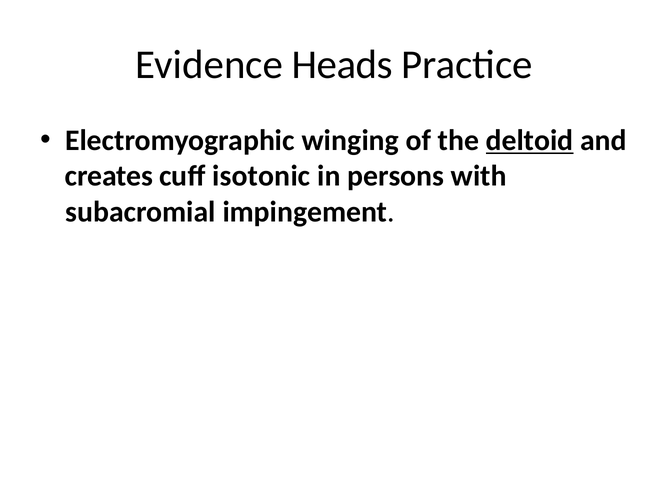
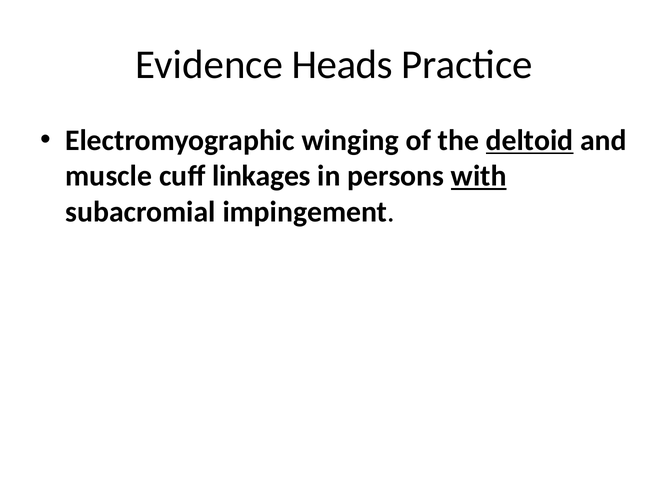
creates: creates -> muscle (109, 176)
isotonic: isotonic -> linkages (261, 176)
with underline: none -> present (479, 176)
